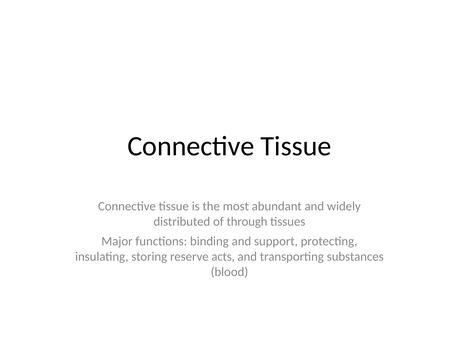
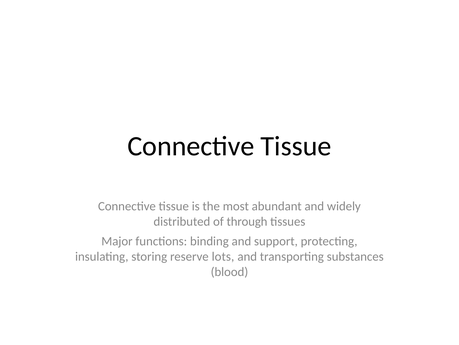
acts: acts -> lots (223, 256)
